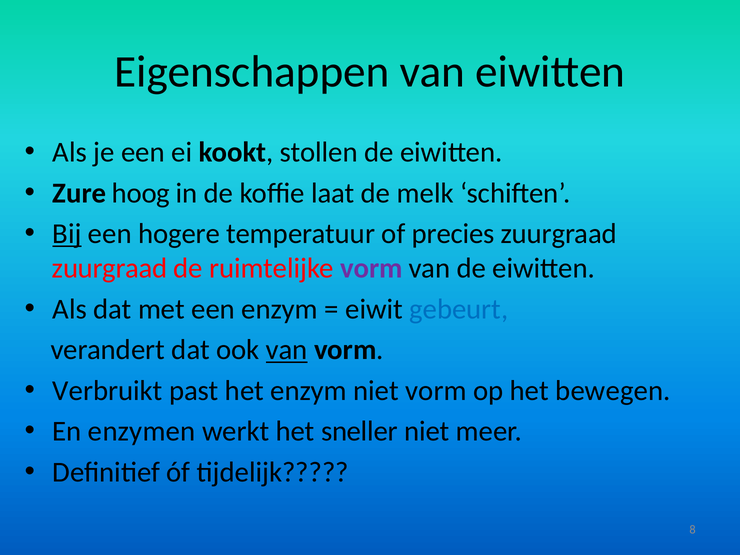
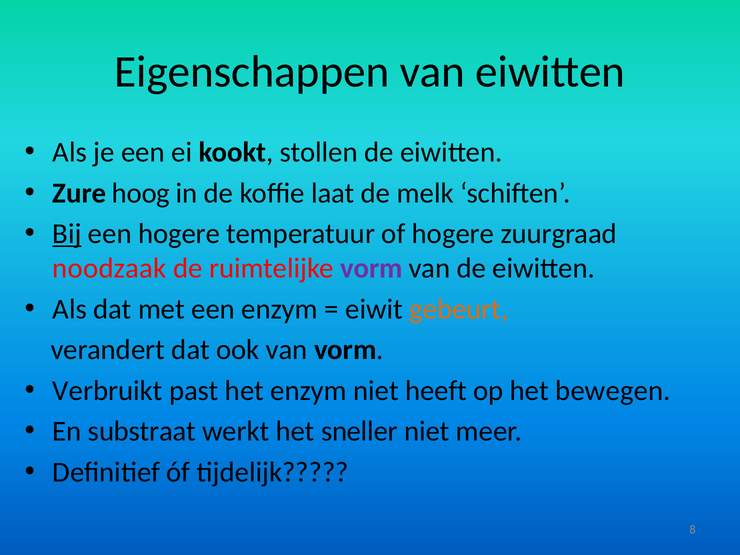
of precies: precies -> hogere (453, 234)
zuurgraad: zuurgraad -> noodzaak (109, 268)
gebeurt colour: blue -> orange (459, 309)
van underline: present -> none (287, 350)
niet vorm: vorm -> heeft (436, 391)
enzymen: enzymen -> substraat (142, 431)
